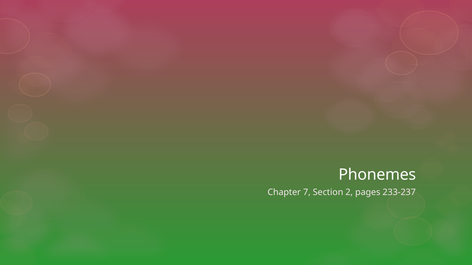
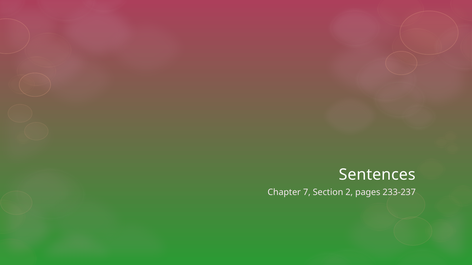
Phonemes: Phonemes -> Sentences (377, 175)
